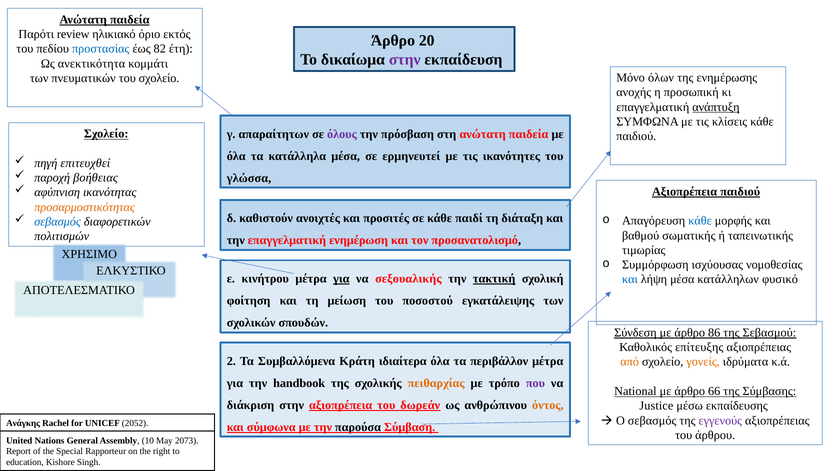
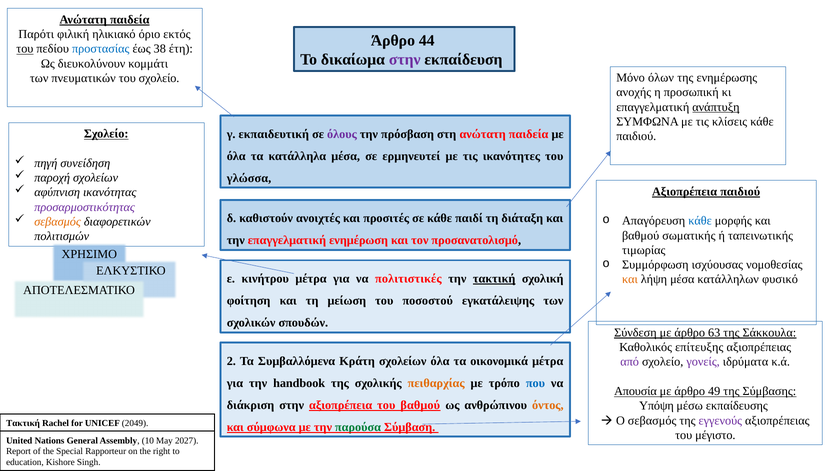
review: review -> φιλική (73, 34)
20: 20 -> 44 (427, 41)
του underline: none -> present (25, 49)
82: 82 -> 38 (160, 49)
ανεκτικότητα: ανεκτικότητα -> διευκολύνουν (92, 64)
απαραίτητων: απαραίτητων -> εκπαιδευτική (274, 134)
επιτευχθεί: επιτευχθεί -> συνείδηση (85, 163)
παροχή βοήθειας: βοήθειας -> σχολείων (96, 178)
προσαρμοστικότητας colour: orange -> purple (85, 207)
σεβασμός colour: blue -> orange (58, 222)
για underline: present -> none (341, 279)
σεξουαλικής: σεξουαλικής -> πολιτιστικές (408, 279)
και colour: blue -> orange (630, 279)
86: 86 -> 63 (714, 332)
Σεβασμού: Σεβασμού -> Σάκκουλα (769, 332)
Κράτη ιδιαίτερα: ιδιαίτερα -> σχολείων (403, 361)
περιβάλλον: περιβάλλον -> οικονομικά (499, 361)
από colour: orange -> purple (630, 362)
γονείς colour: orange -> purple (703, 362)
που colour: purple -> blue (535, 383)
National: National -> Απουσία (635, 391)
66: 66 -> 49 (714, 391)
του δωρεάν: δωρεάν -> βαθμού (420, 405)
Justice: Justice -> Υπόψη (657, 406)
Ανάγκης: Ανάγκης -> Τακτική (23, 423)
2052: 2052 -> 2049 (135, 423)
παρούσα colour: black -> green (358, 427)
άρθρου: άρθρου -> μέγιστο (715, 435)
2073: 2073 -> 2027 (187, 440)
